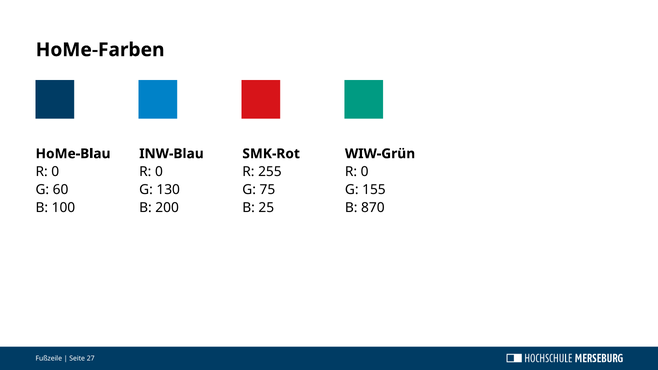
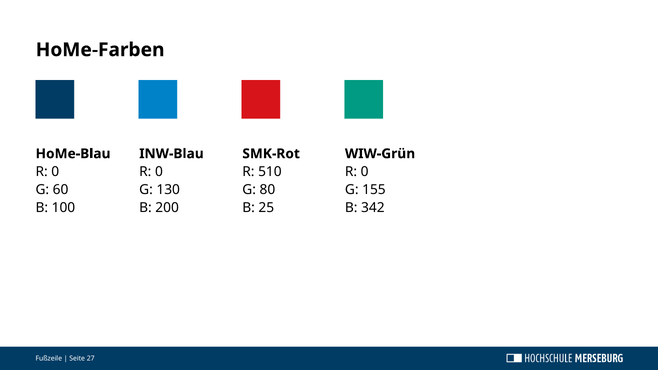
255: 255 -> 510 (270, 172)
75: 75 -> 80 (267, 190)
870: 870 -> 342 (373, 208)
